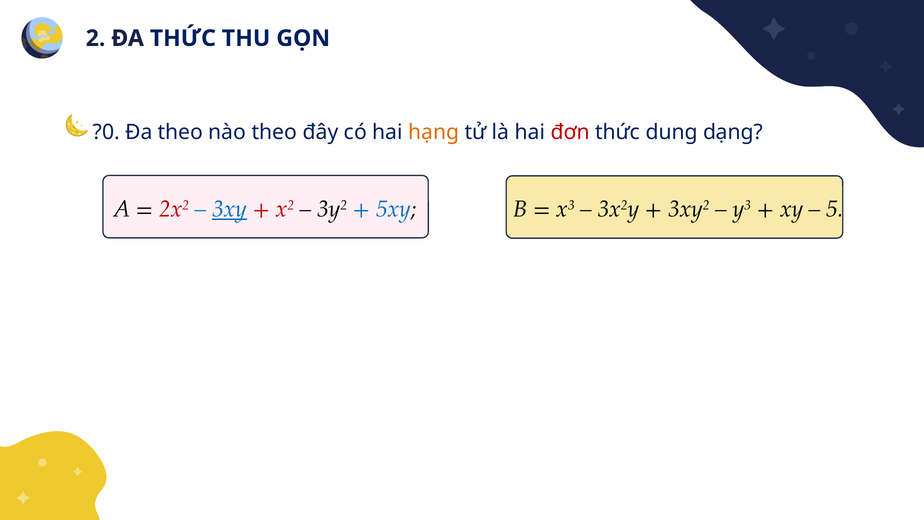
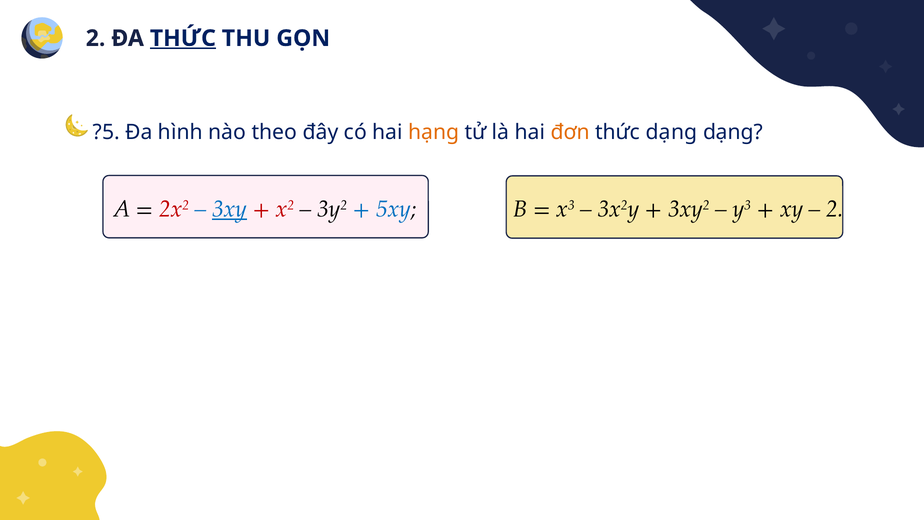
THỨC underline: none -> present (183, 38)
?0: ?0 -> ?5 (106, 132)
Đa theo: theo -> hình (180, 132)
đơn colour: red -> orange (570, 132)
thức dung: dung -> dạng (672, 132)
5: 5 -> 2 (835, 209)
